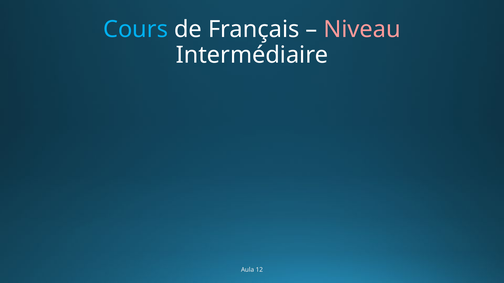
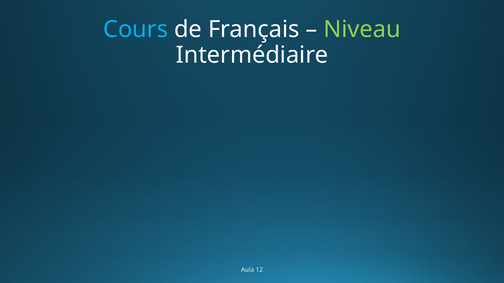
Niveau colour: pink -> light green (362, 30)
